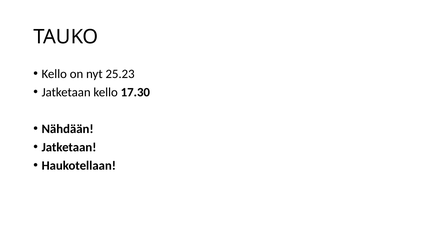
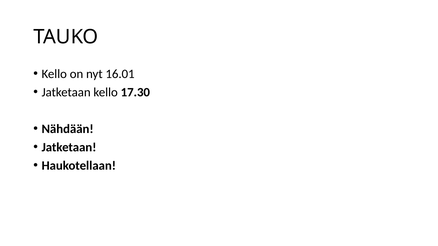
25.23: 25.23 -> 16.01 (120, 74)
